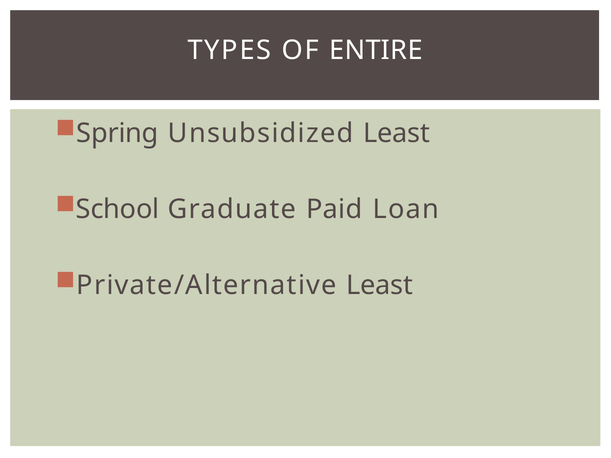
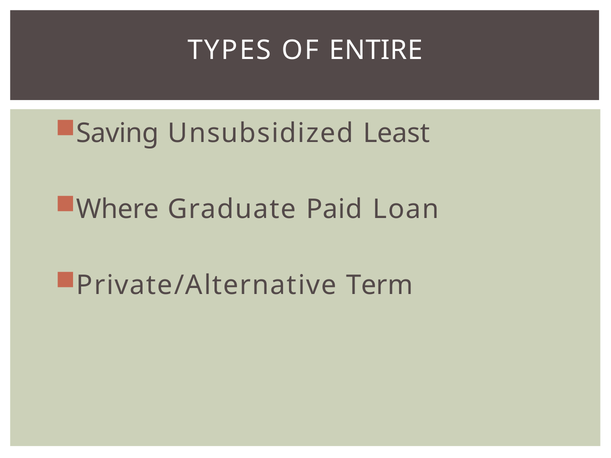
Spring: Spring -> Saving (118, 133)
School: School -> Where (118, 209)
Private/Alternative Least: Least -> Term (380, 286)
